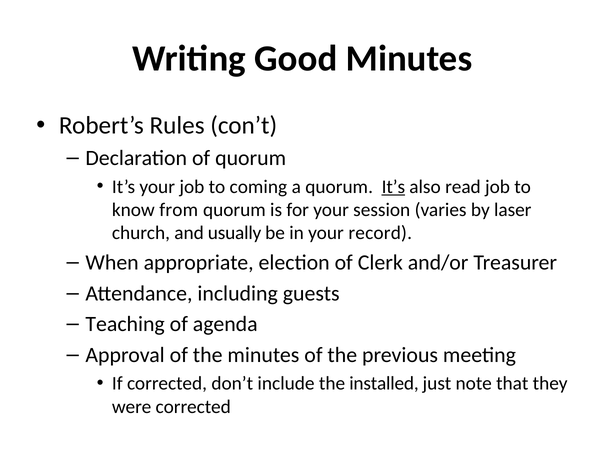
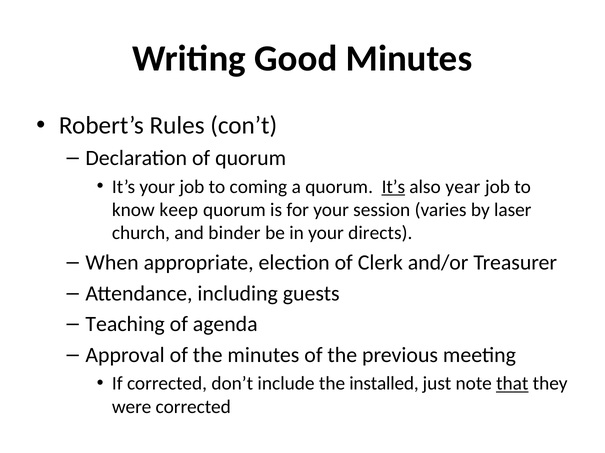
read: read -> year (463, 187)
from: from -> keep (179, 210)
usually: usually -> binder (234, 233)
record: record -> directs (380, 233)
that underline: none -> present (512, 384)
